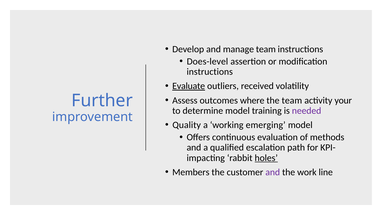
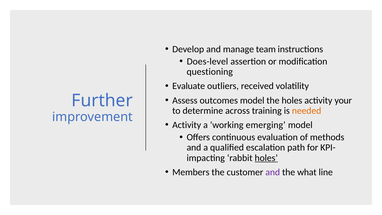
instructions: instructions -> questioning (210, 72)
Evaluate underline: present -> none (189, 86)
outcomes where: where -> model (252, 100)
the team: team -> holes (292, 100)
determine model: model -> across (237, 111)
needed colour: purple -> orange (307, 111)
Quality: Quality -> Activity (187, 125)
work: work -> what (307, 172)
